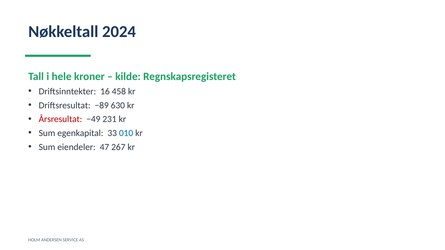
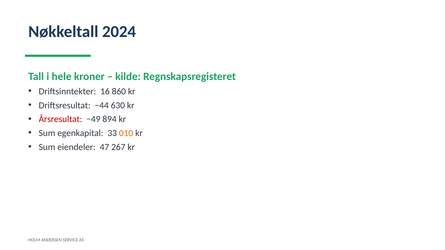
458: 458 -> 860 (119, 92)
−89: −89 -> −44 (102, 105)
231: 231 -> 894 (110, 119)
010 colour: blue -> orange (126, 133)
